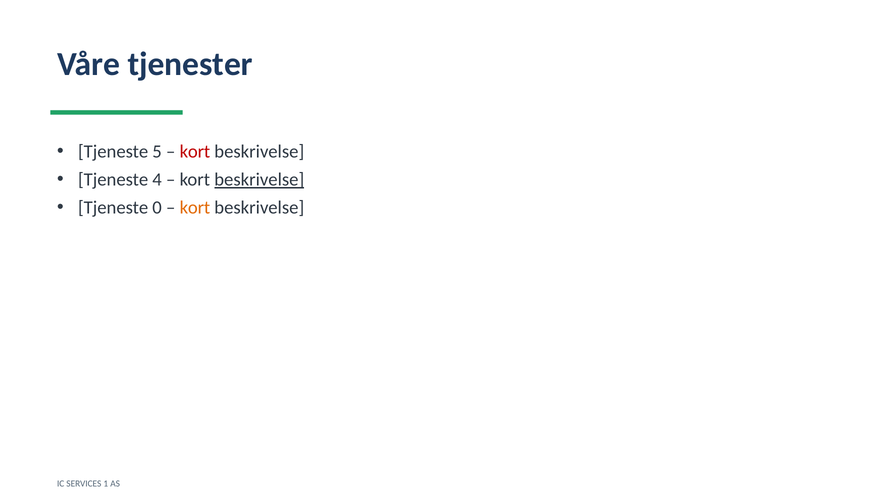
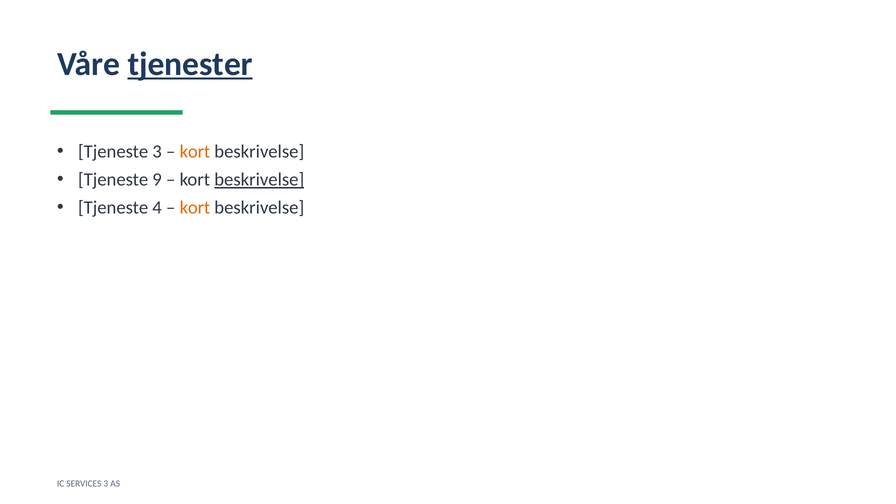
tjenester underline: none -> present (190, 64)
Tjeneste 5: 5 -> 3 (157, 152)
kort colour: red -> orange (195, 152)
4: 4 -> 9 (157, 180)
0: 0 -> 4 (157, 208)
SERVICES 1: 1 -> 3 (106, 484)
